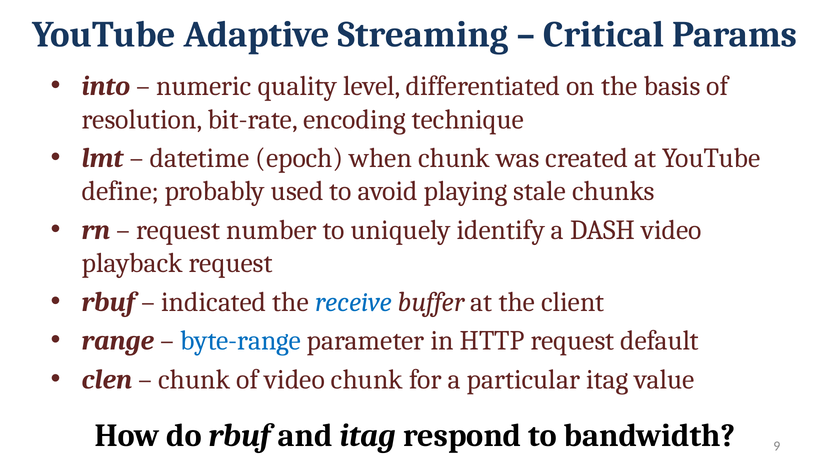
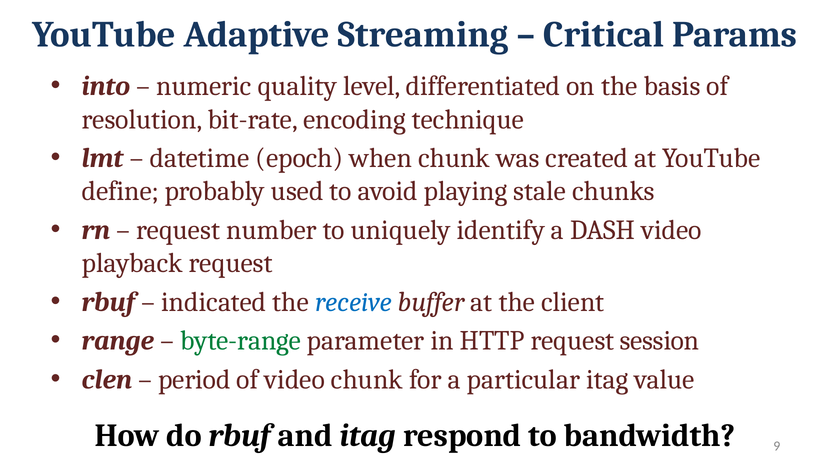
byte-range colour: blue -> green (241, 341)
default: default -> session (660, 341)
chunk: chunk -> period (194, 379)
